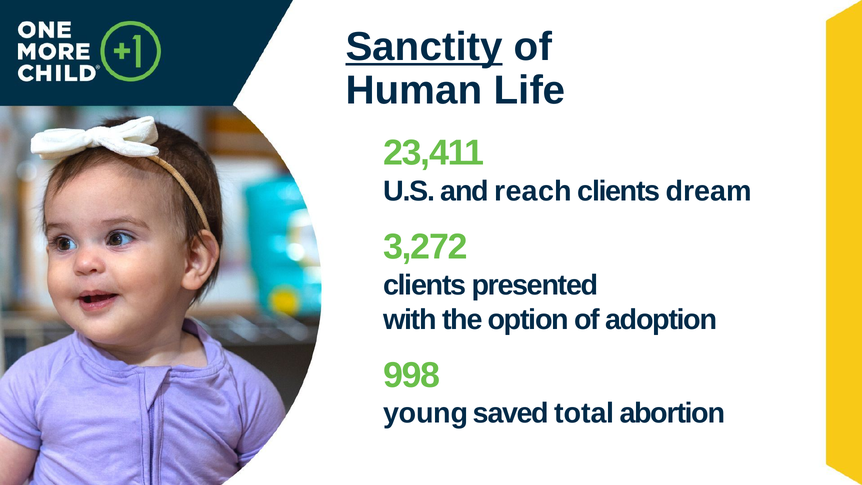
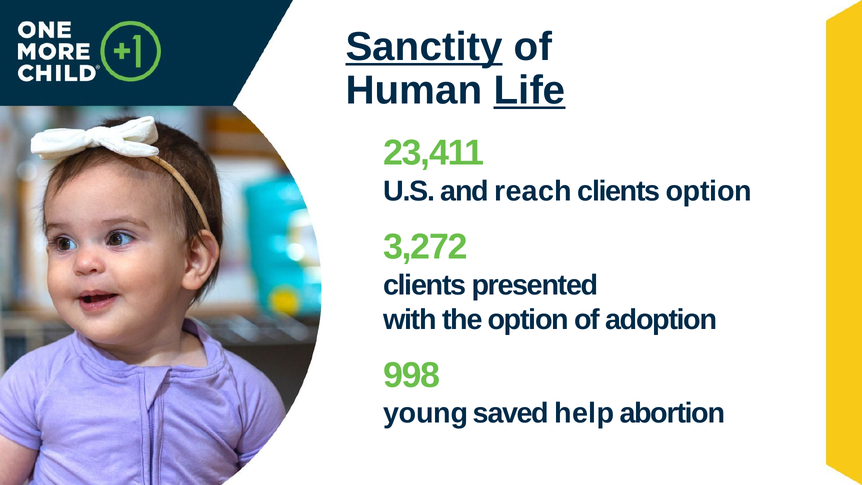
Life underline: none -> present (530, 90)
clients dream: dream -> option (709, 191)
total: total -> help (584, 413)
